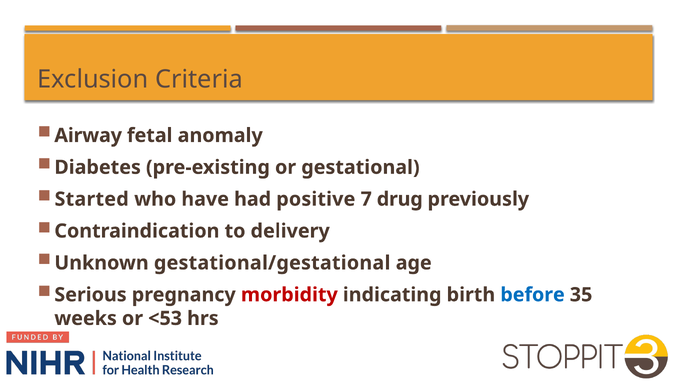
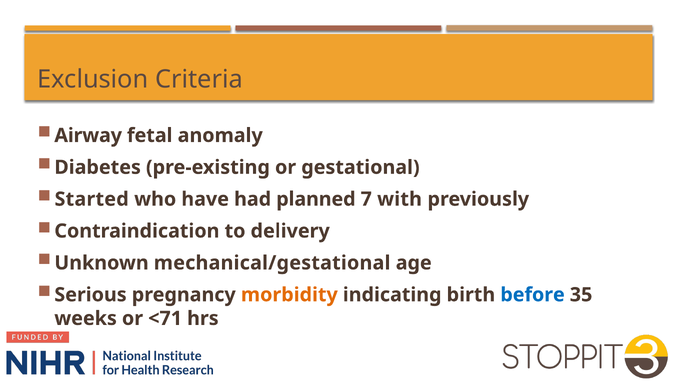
positive: positive -> planned (316, 199)
drug: drug -> with (400, 199)
gestational/gestational: gestational/gestational -> mechanical/gestational (272, 263)
morbidity colour: red -> orange (289, 295)
<53: <53 -> <71 (165, 318)
